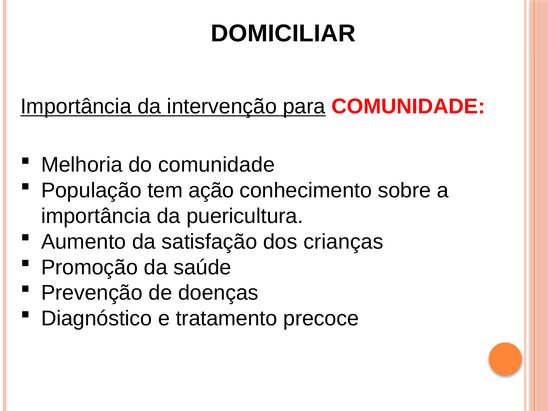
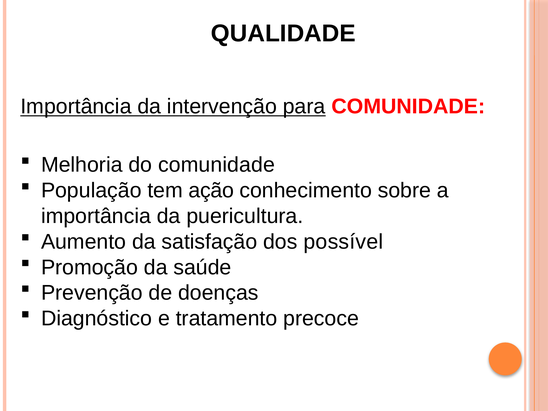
DOMICILIAR: DOMICILIAR -> QUALIDADE (283, 34)
crianças: crianças -> possível (343, 242)
